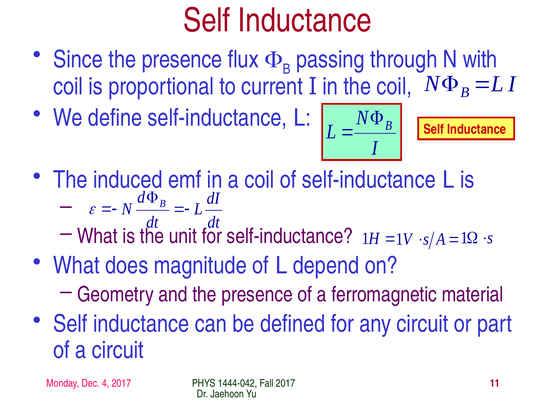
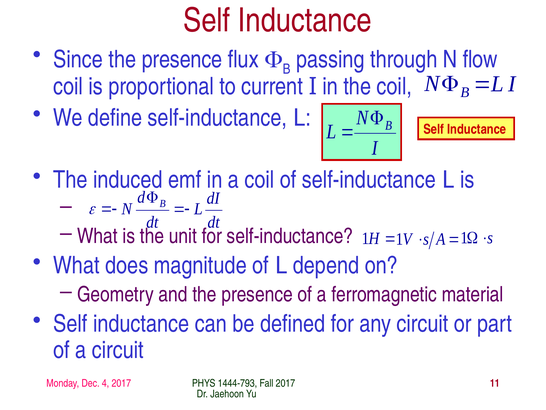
with: with -> flow (480, 60)
1444-042: 1444-042 -> 1444-793 (237, 383)
